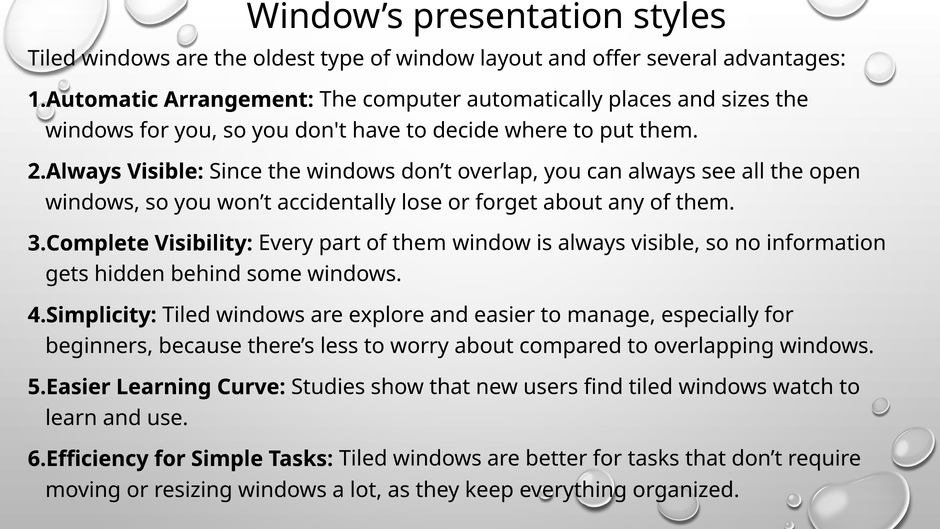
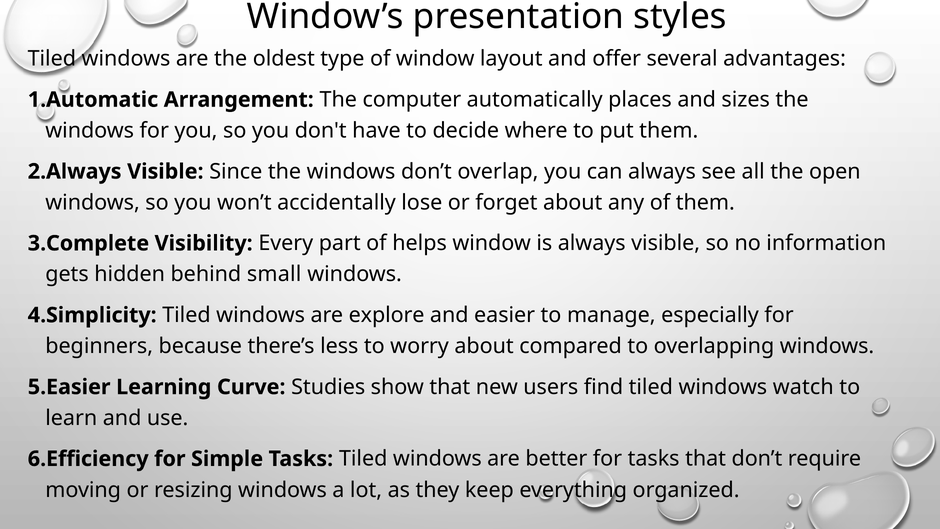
part of them: them -> helps (420, 243)
some: some -> small (274, 274)
